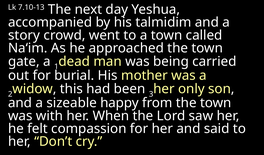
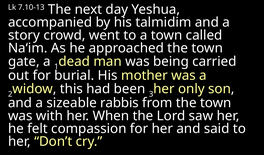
happy: happy -> rabbis (119, 103)
